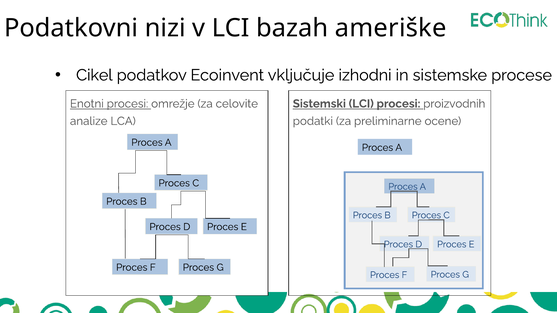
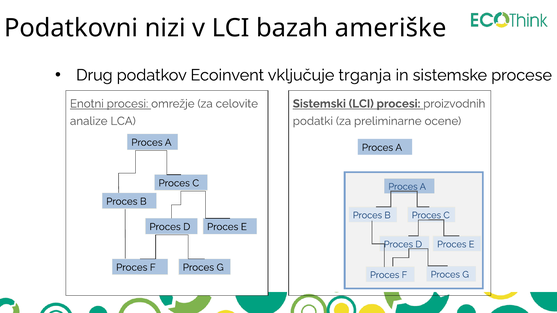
Cikel: Cikel -> Drug (94, 75)
izhodni: izhodni -> trganja (365, 75)
